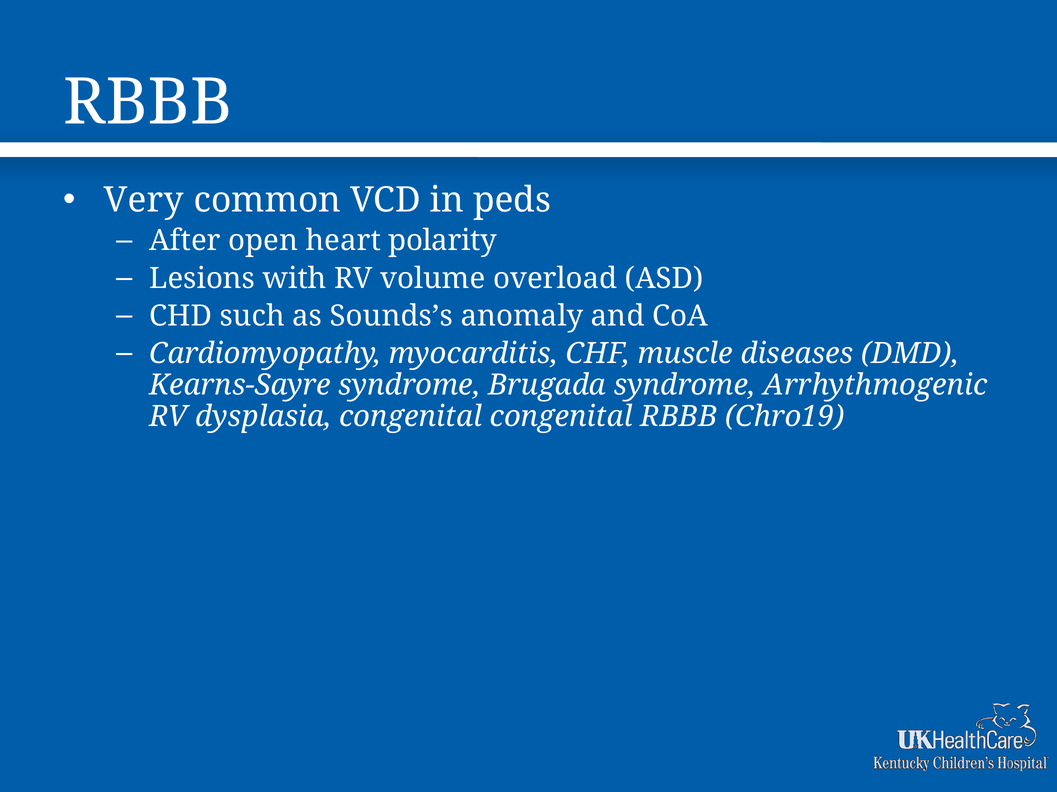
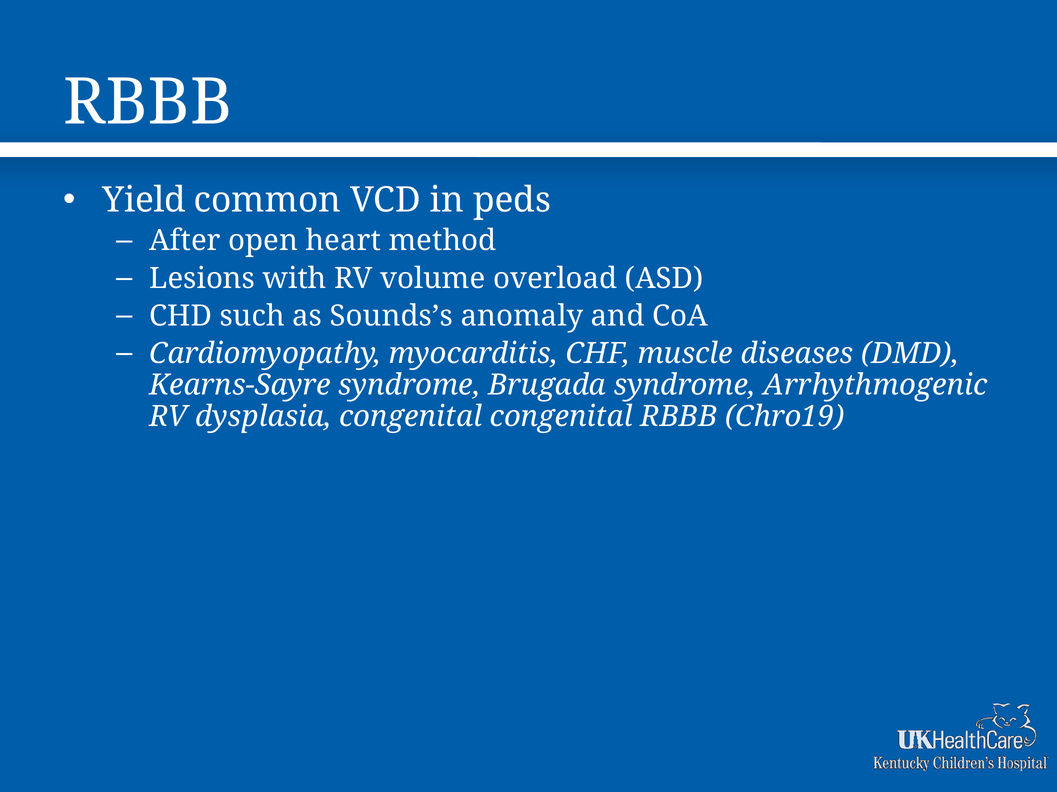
Very: Very -> Yield (144, 200)
polarity: polarity -> method (442, 241)
